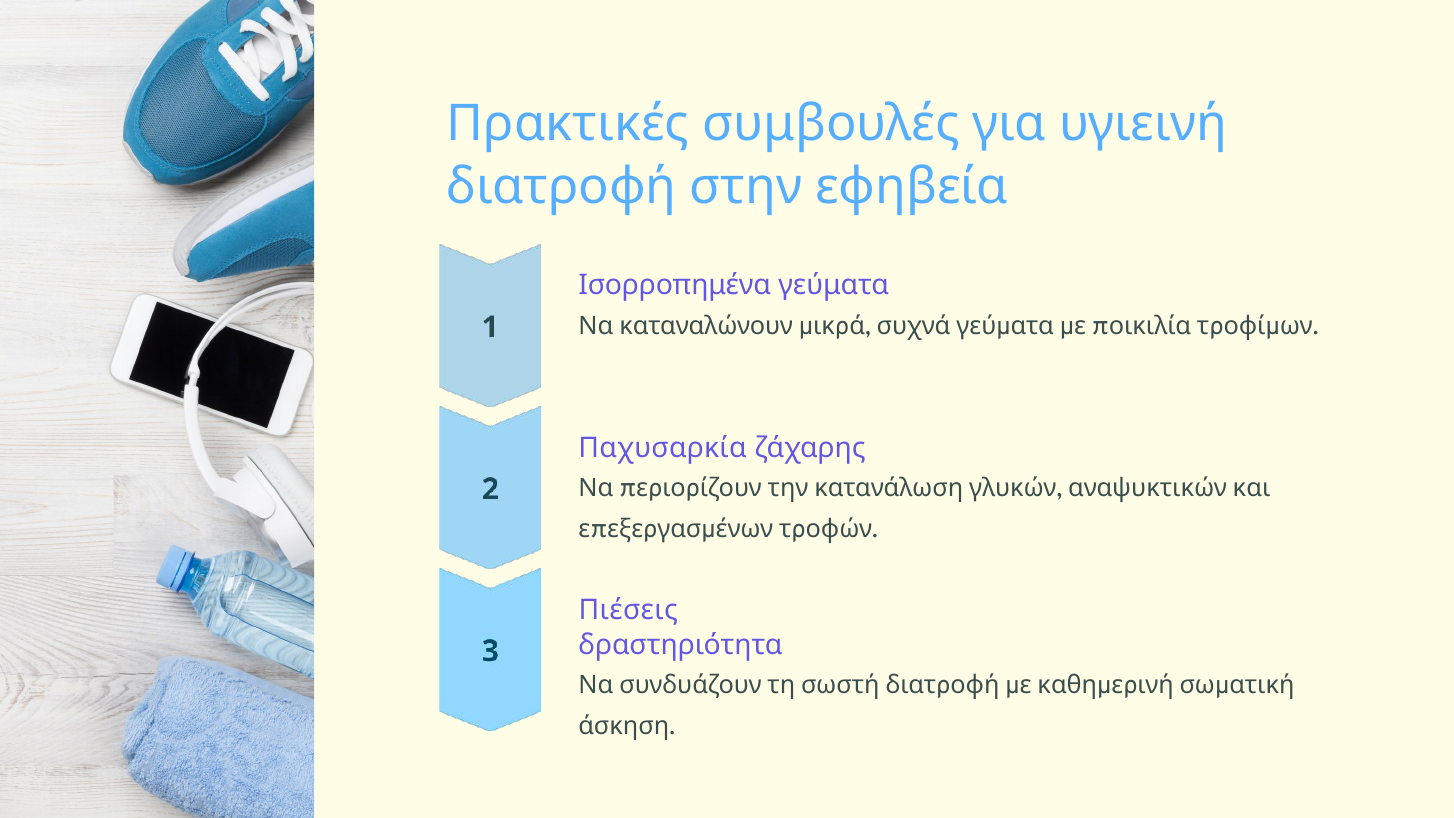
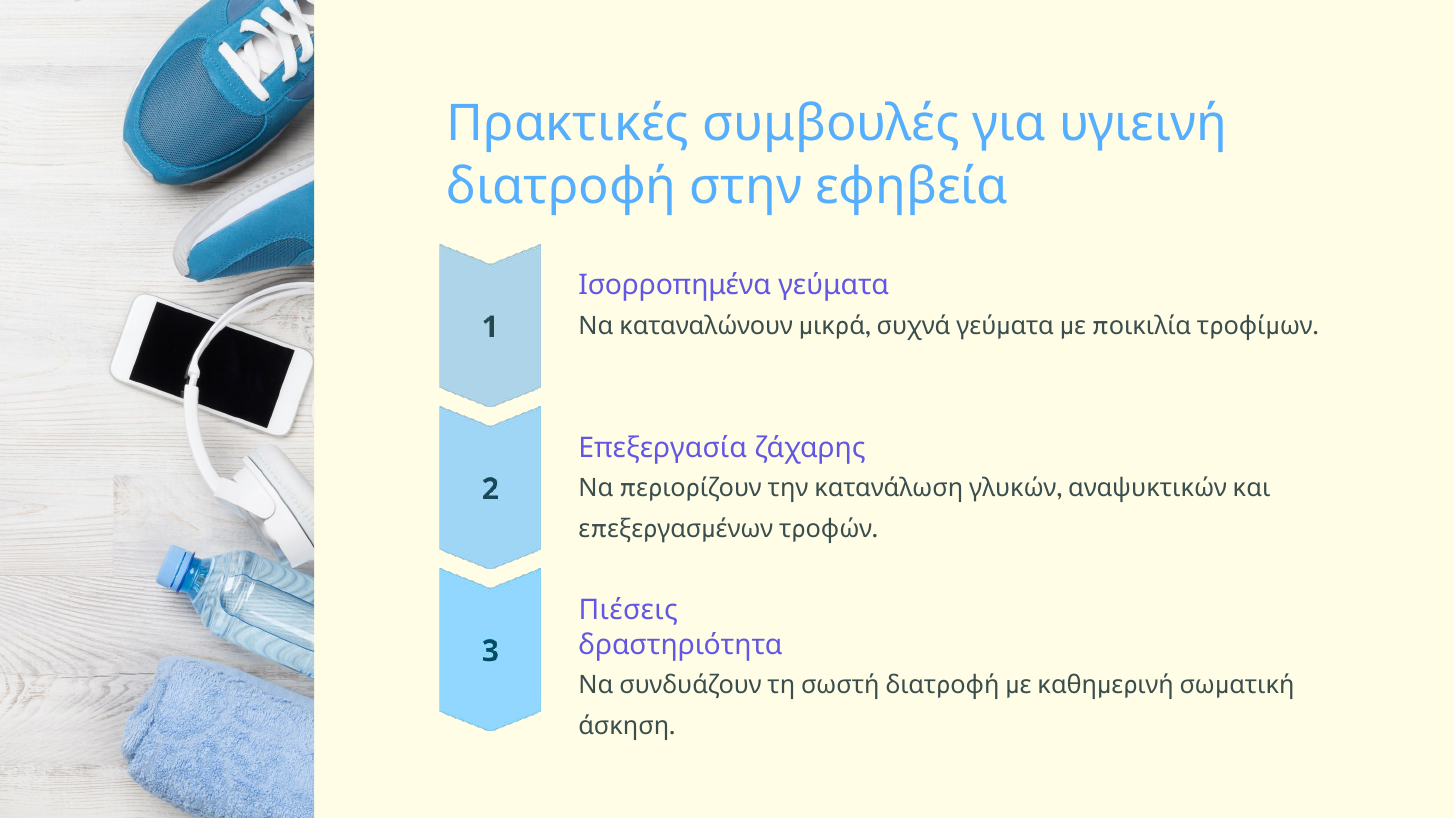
Παχυσαρκία: Παχυσαρκία -> Επεξεργασία (663, 448)
